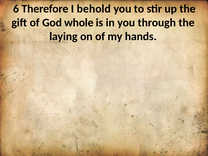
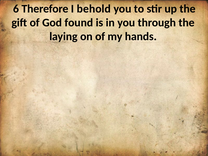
whole: whole -> found (79, 23)
